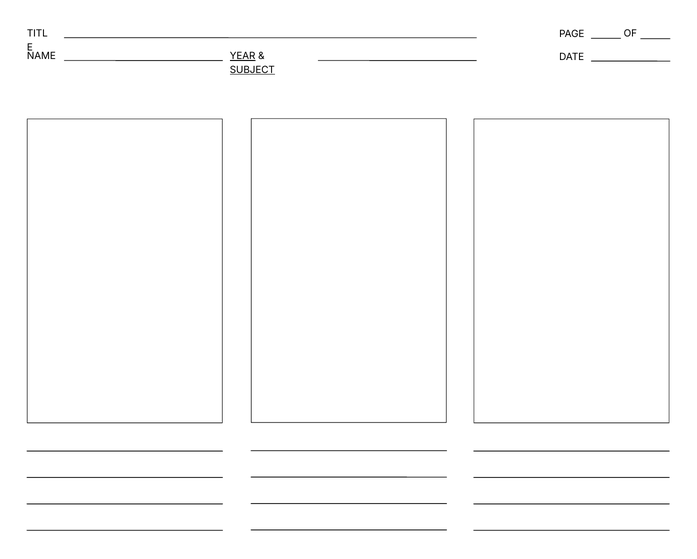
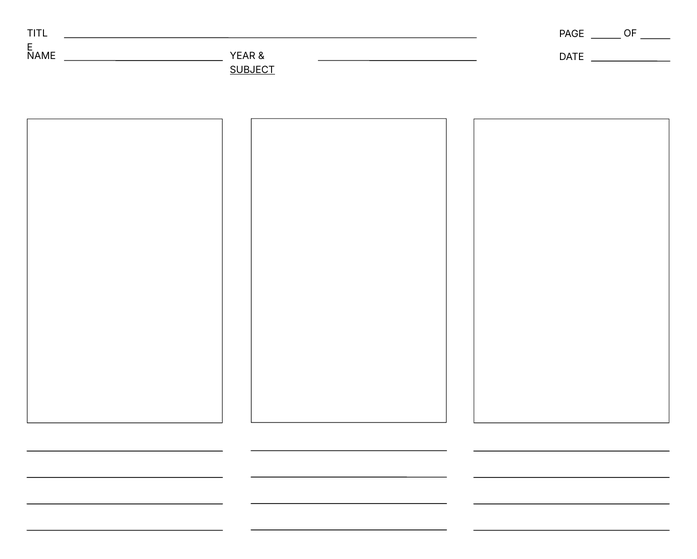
YEAR underline: present -> none (243, 56)
